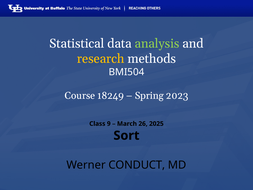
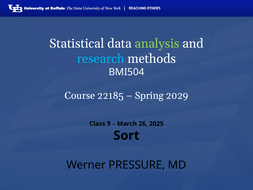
research colour: yellow -> light blue (101, 59)
18249: 18249 -> 22185 (111, 96)
2023: 2023 -> 2029 (177, 96)
CONDUCT: CONDUCT -> PRESSURE (137, 165)
